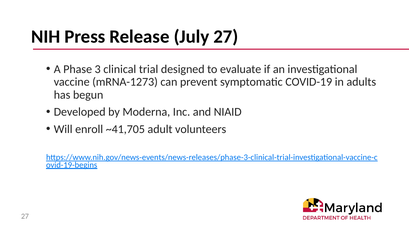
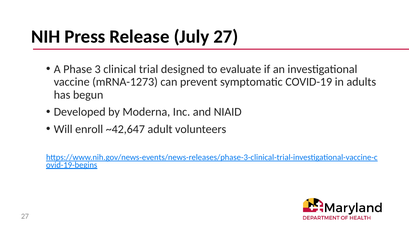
~41,705: ~41,705 -> ~42,647 (125, 129)
